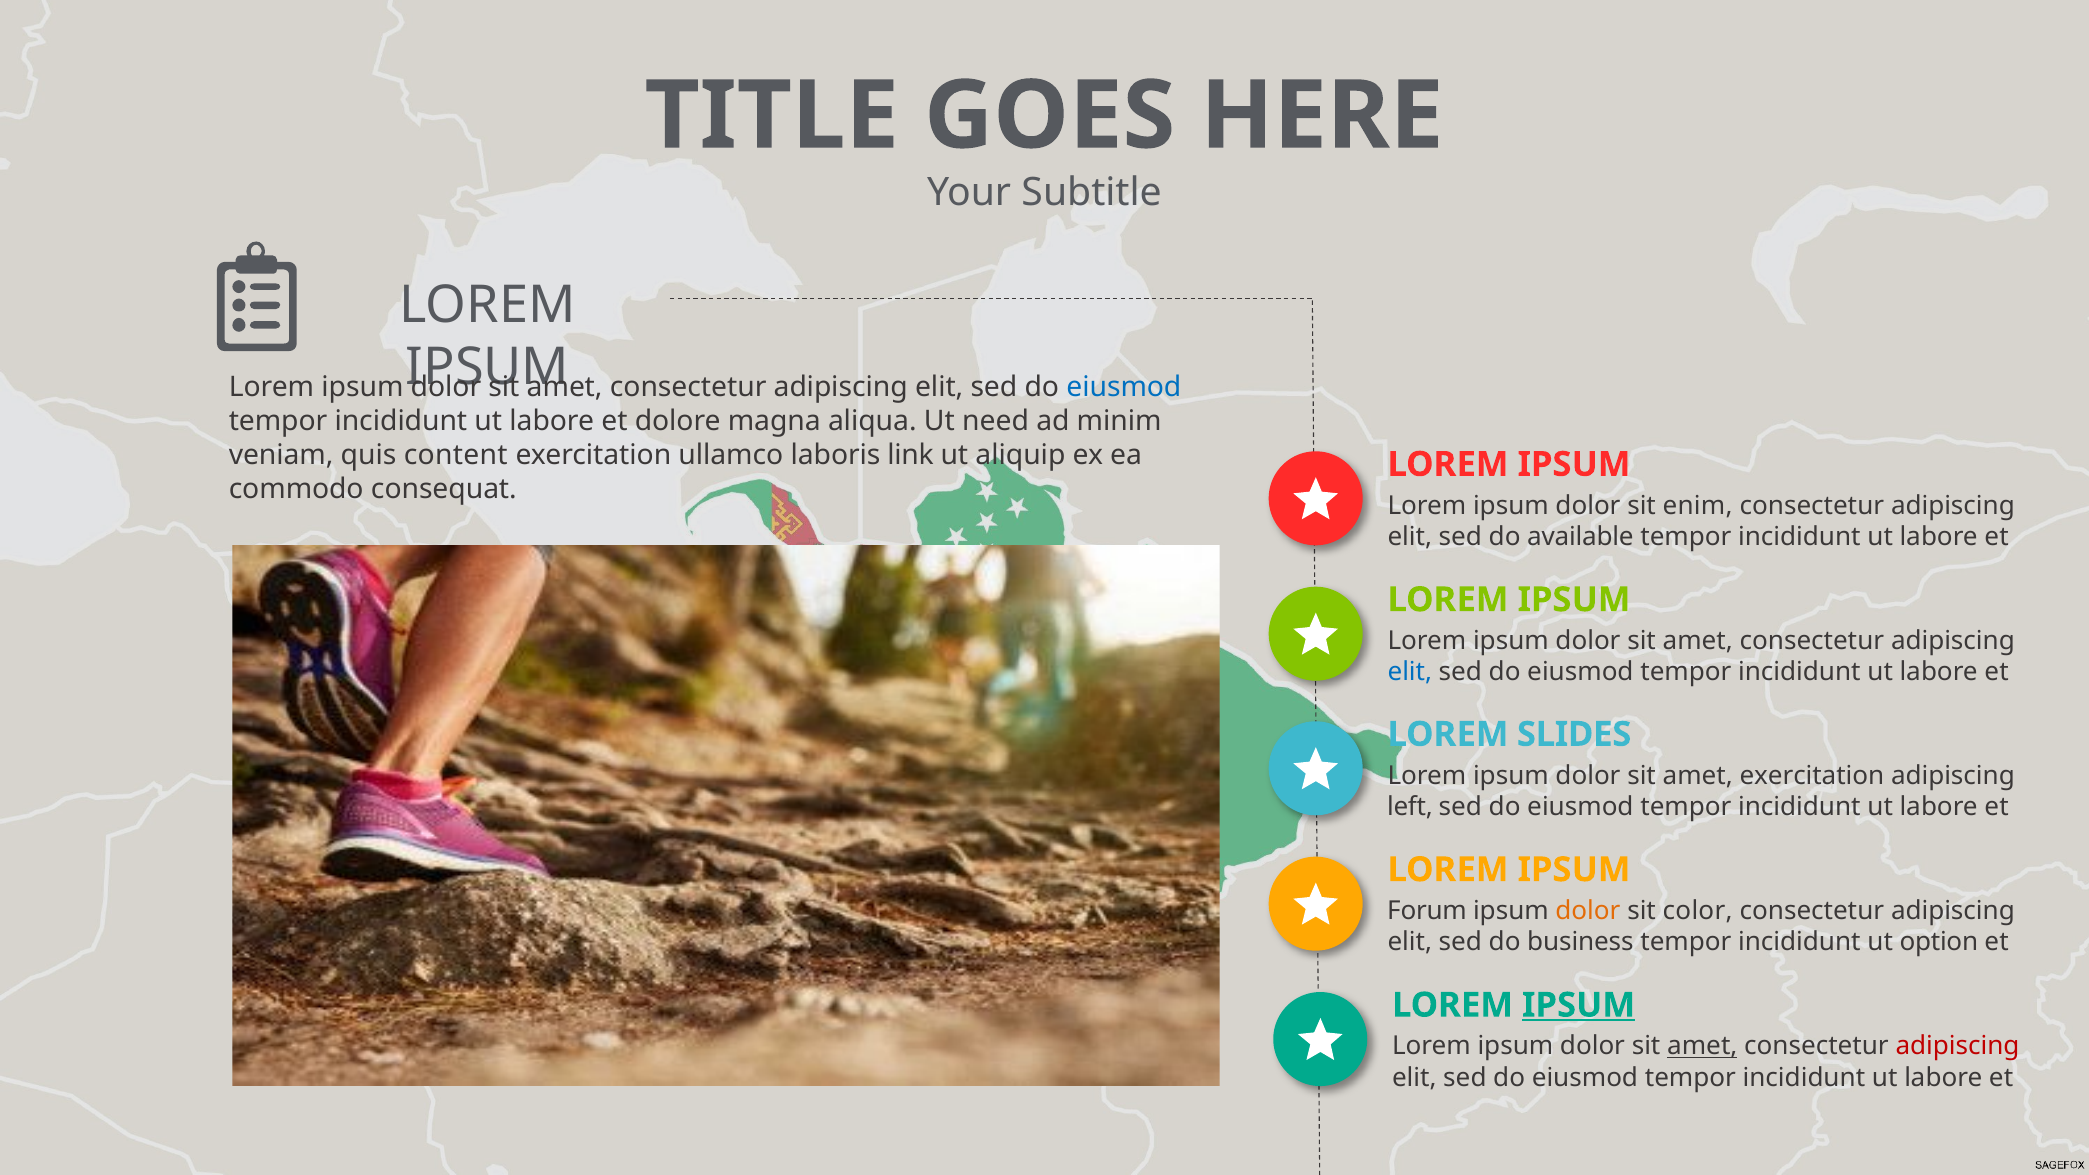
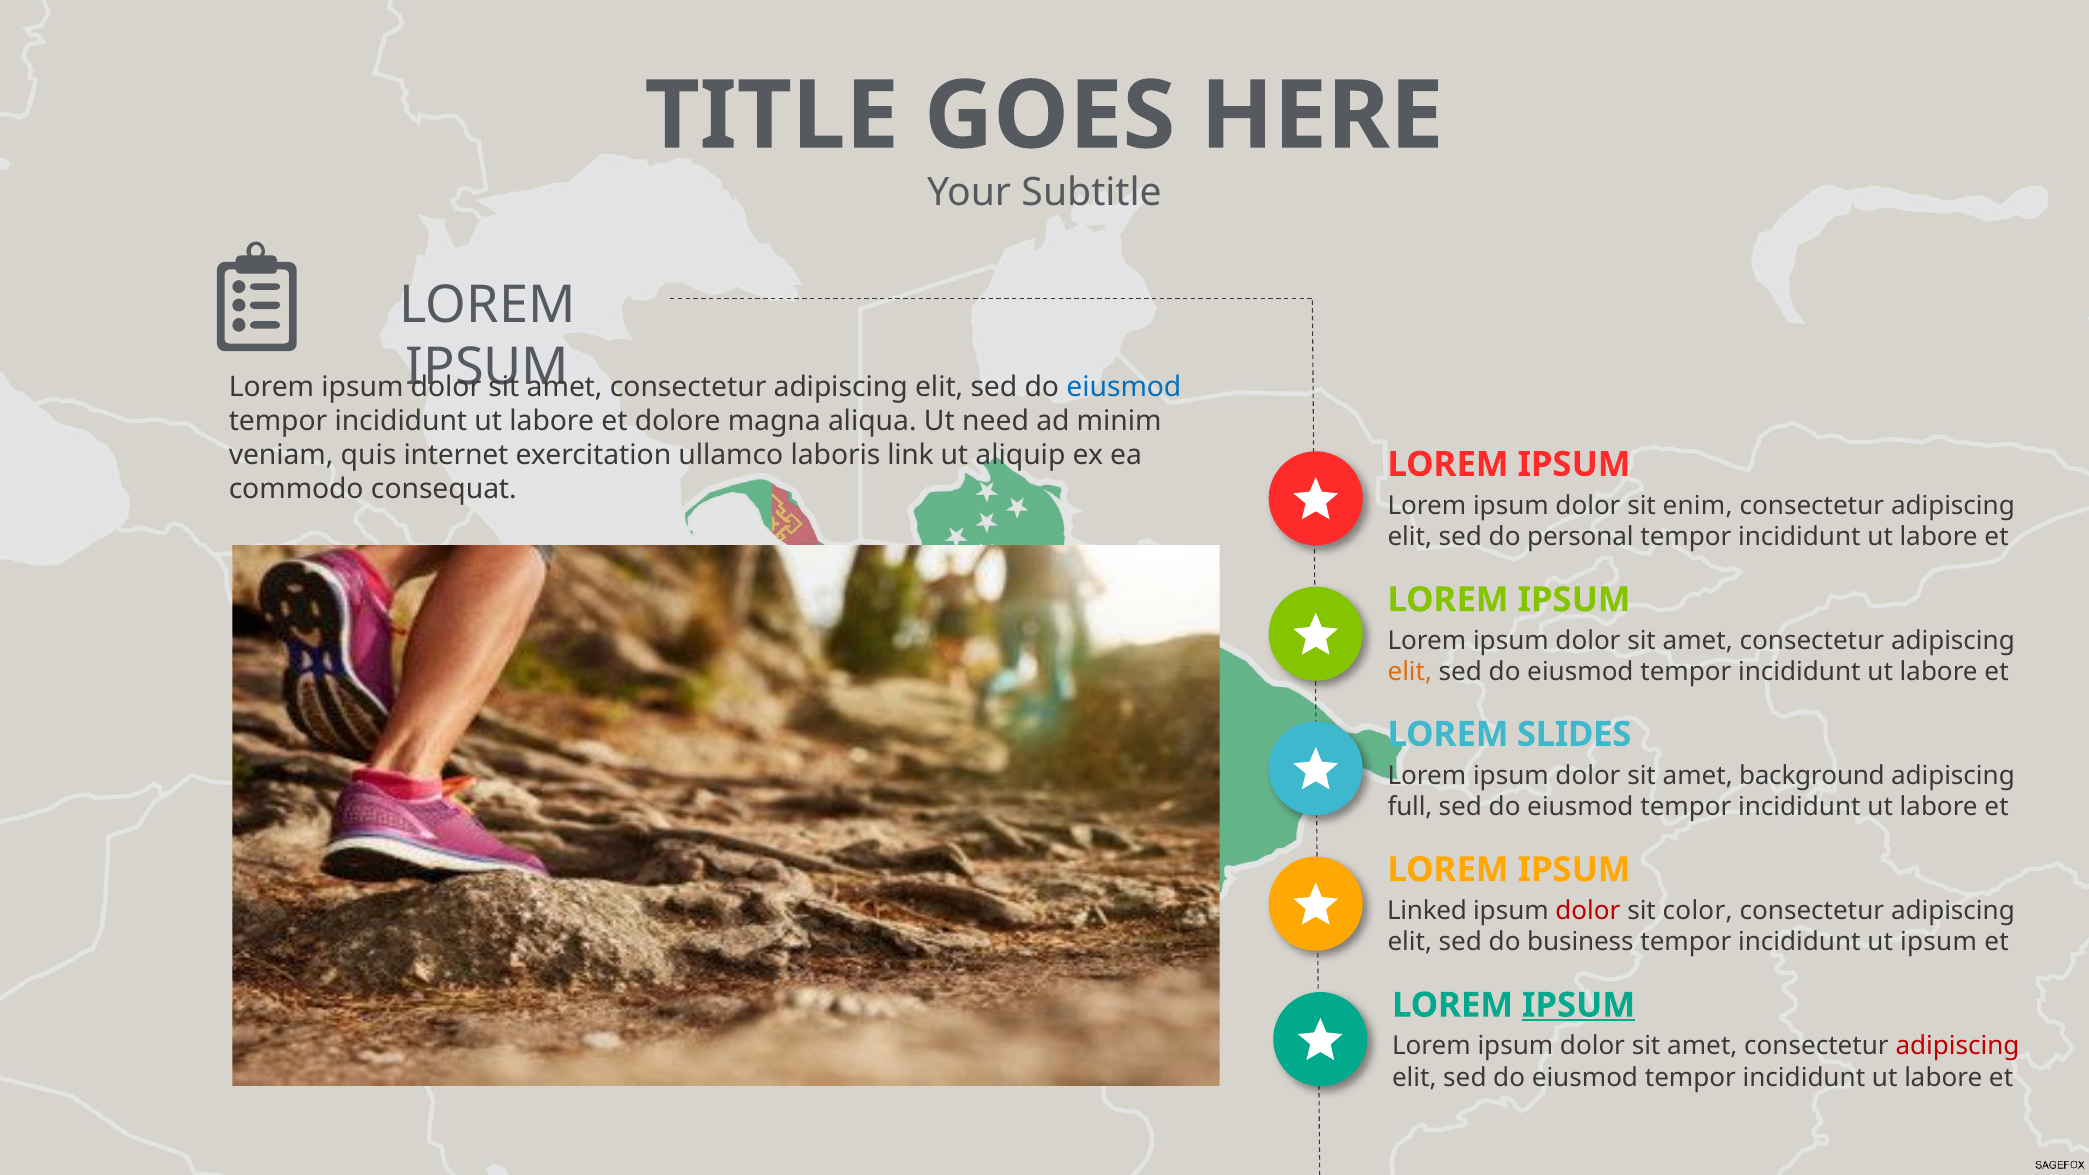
content: content -> internet (456, 455)
available: available -> personal (1580, 537)
elit colour: blue -> orange (1410, 672)
amet exercitation: exercitation -> background (1812, 776)
left: left -> full (1410, 807)
Forum: Forum -> Linked (1427, 911)
dolor colour: orange -> red (1588, 911)
ut option: option -> ipsum (1939, 942)
amet underline: present -> none (1702, 1046)
